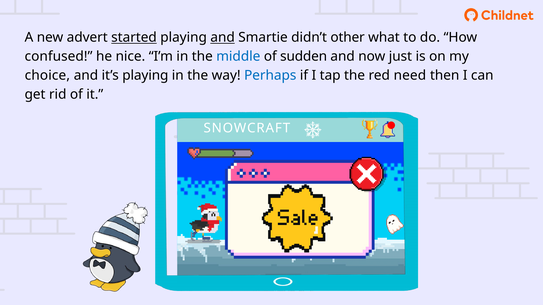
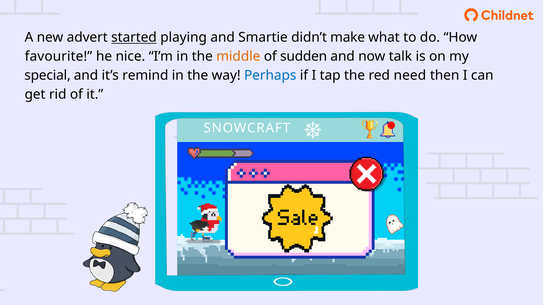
and underline: present -> none (223, 38)
other: other -> make (348, 38)
confused: confused -> favourite (58, 57)
middle colour: blue -> orange (238, 57)
just: just -> talk (400, 57)
choice: choice -> special (47, 76)
it’s playing: playing -> remind (145, 76)
